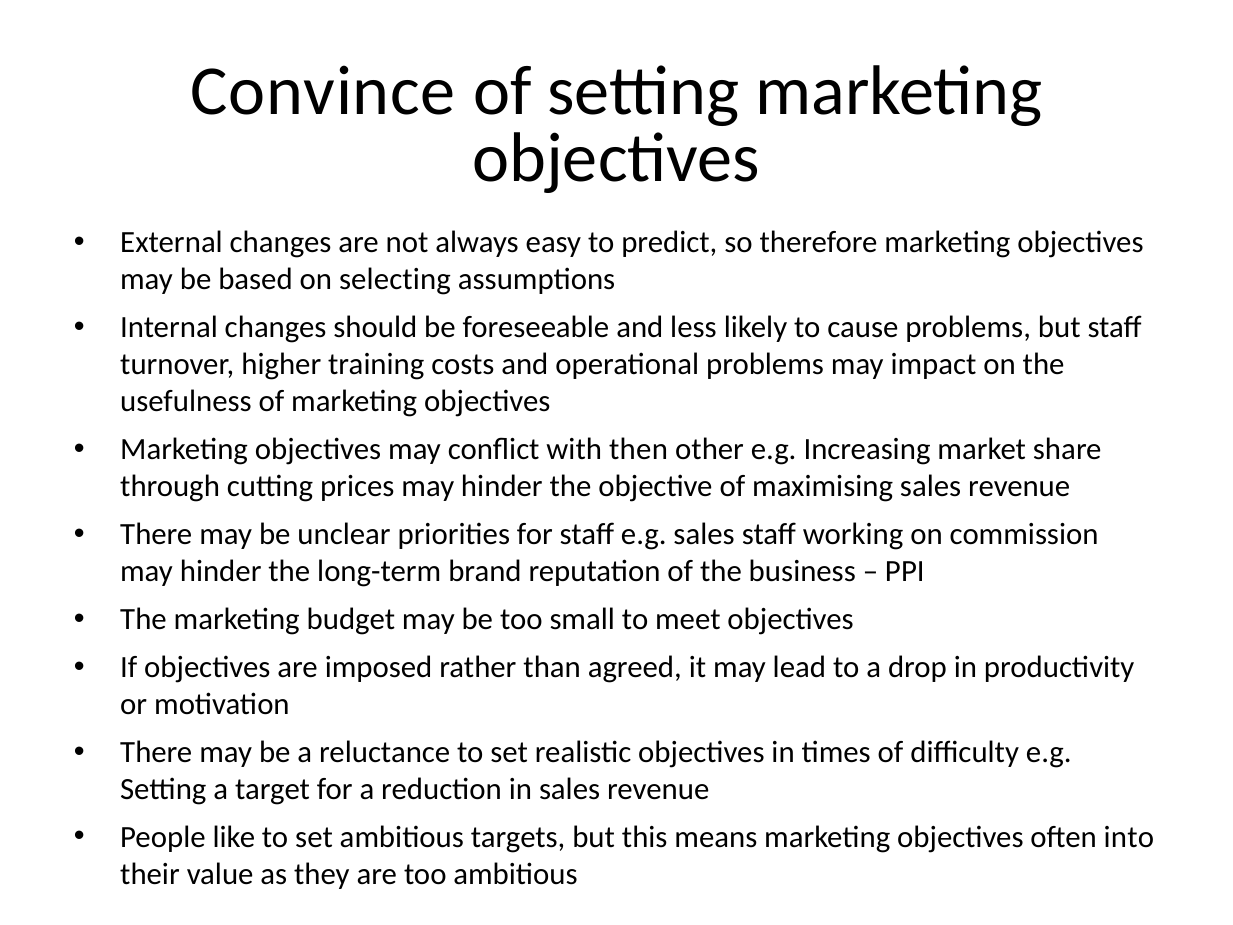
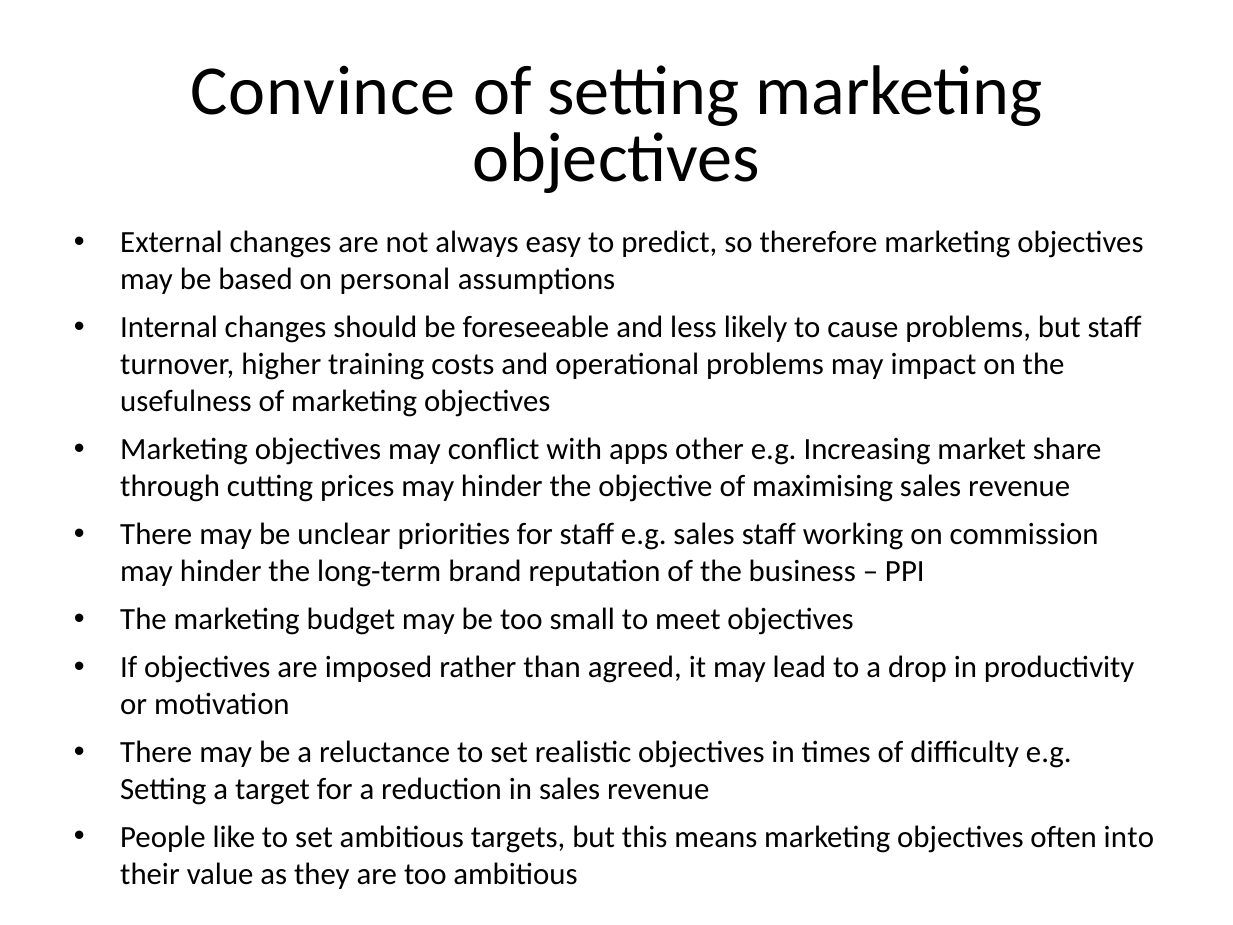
selecting: selecting -> personal (395, 280)
then: then -> apps (639, 449)
